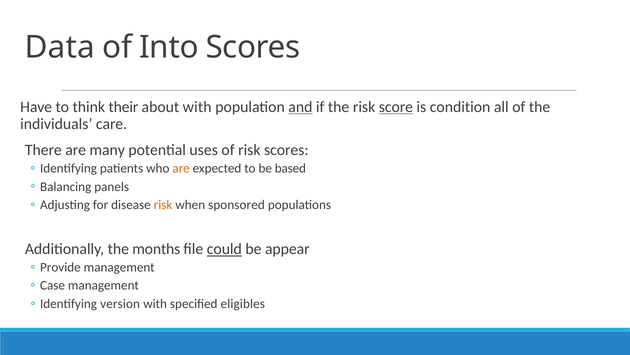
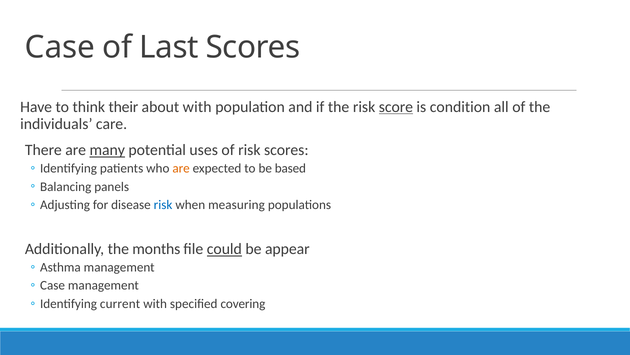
Data: Data -> Case (60, 47)
Into: Into -> Last (169, 47)
and underline: present -> none (300, 107)
many underline: none -> present (107, 150)
risk colour: orange -> blue (163, 204)
sponsored: sponsored -> measuring (236, 204)
Provide: Provide -> Asthma (60, 267)
version: version -> current (120, 303)
eligibles: eligibles -> covering (243, 303)
